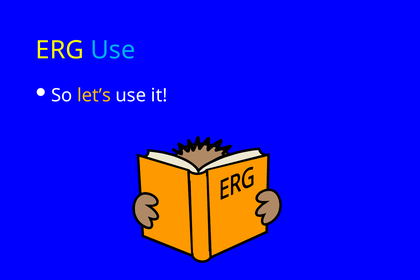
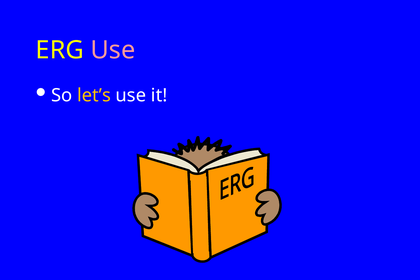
Use colour: light blue -> pink (113, 50)
